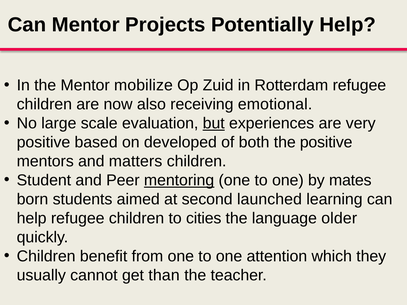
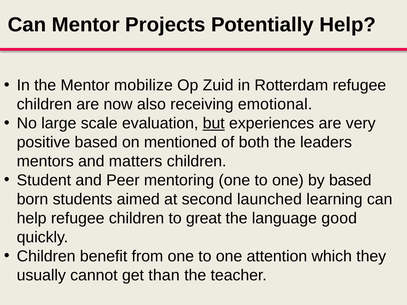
developed: developed -> mentioned (180, 142)
the positive: positive -> leaders (326, 142)
mentoring underline: present -> none (179, 180)
by mates: mates -> based (350, 180)
cities: cities -> great (204, 218)
older: older -> good (339, 218)
